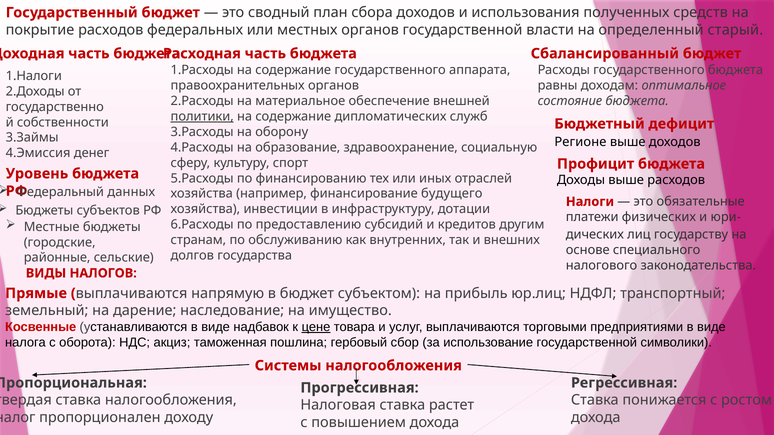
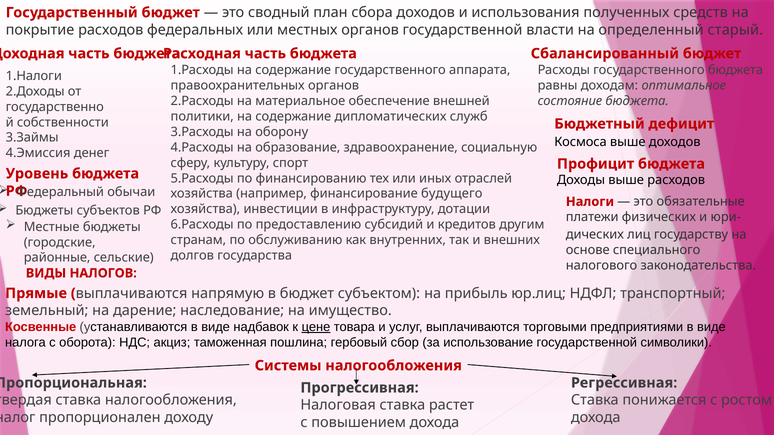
политики underline: present -> none (202, 117)
Регионе: Регионе -> Космоса (581, 142)
данных: данных -> обычаи (131, 192)
